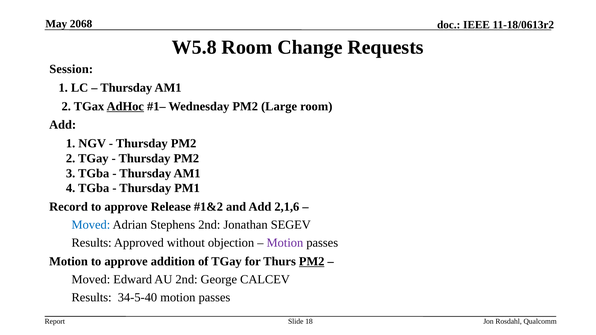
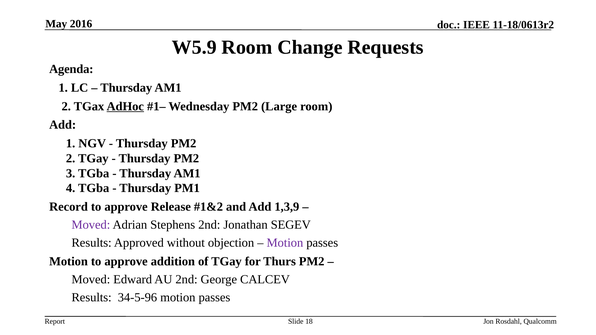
2068: 2068 -> 2016 (81, 24)
W5.8: W5.8 -> W5.9 (194, 47)
Session: Session -> Agenda (71, 69)
2,1,6: 2,1,6 -> 1,3,9 (287, 207)
Moved colour: blue -> purple (91, 225)
PM2 underline: present -> none (312, 262)
34-5-40: 34-5-40 -> 34-5-96 (137, 298)
